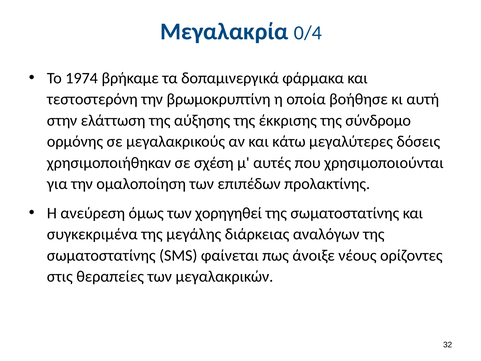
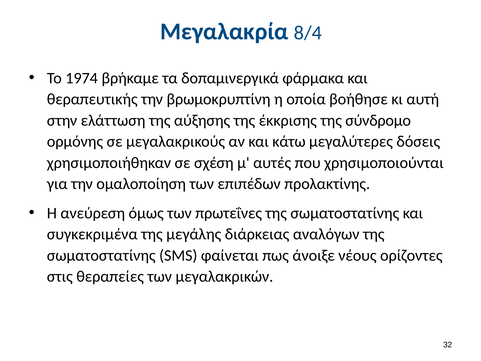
0/4: 0/4 -> 8/4 (308, 33)
τεστοστερόνη: τεστοστερόνη -> θεραπευτικής (92, 99)
χορηγηθεί: χορηγηθεί -> πρωτεΐνες (229, 213)
